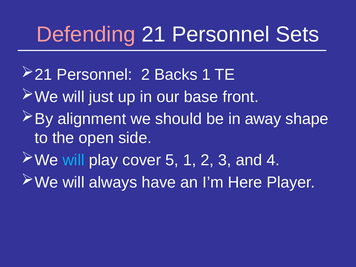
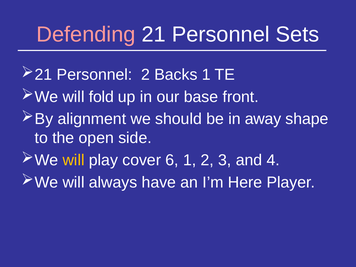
just: just -> fold (101, 97)
will colour: light blue -> yellow (74, 160)
5: 5 -> 6 (172, 160)
